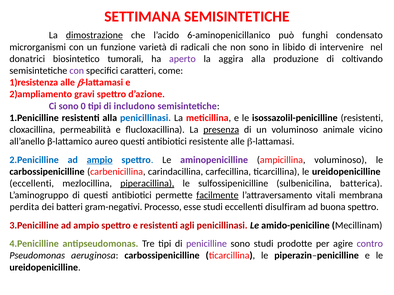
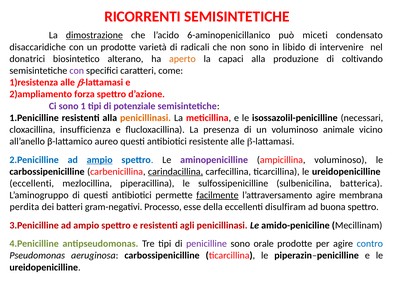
SETTIMANA: SETTIMANA -> RICORRENTI (143, 17)
funghi: funghi -> miceti (315, 35)
microrganismi: microrganismi -> disaccaridiche (38, 47)
un funzione: funzione -> prodotte (118, 47)
tumorali: tumorali -> alterano (125, 59)
aperto colour: purple -> orange (182, 59)
aggira: aggira -> capaci (231, 59)
gravi: gravi -> forza (84, 94)
0: 0 -> 1 (83, 106)
includono: includono -> potenziale (134, 106)
penicillinasi colour: blue -> orange (145, 118)
isossazolil-penicilline resistenti: resistenti -> necessari (362, 118)
permeabilità: permeabilità -> insufficienza (85, 130)
presenza underline: present -> none (221, 130)
carindacillina underline: none -> present (176, 172)
piperacillina underline: present -> none (147, 184)
l’attraversamento vitali: vitali -> agire (326, 195)
esse studi: studi -> della (213, 207)
sono studi: studi -> orale (264, 244)
contro colour: purple -> blue (370, 244)
